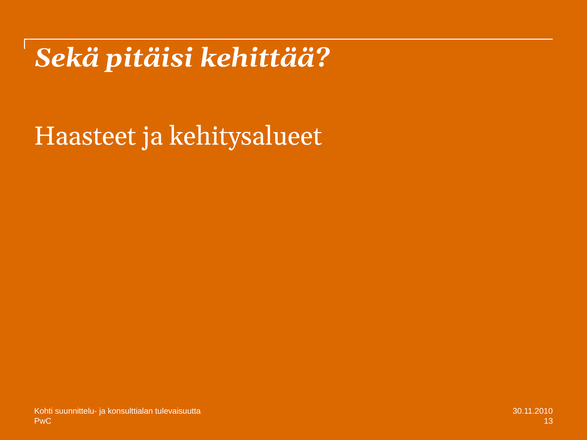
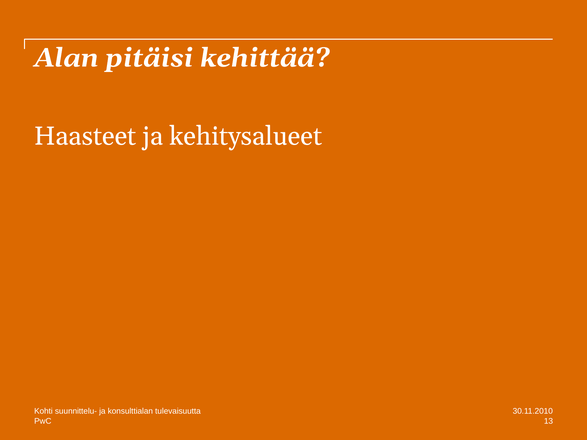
Sekä: Sekä -> Alan (67, 58)
